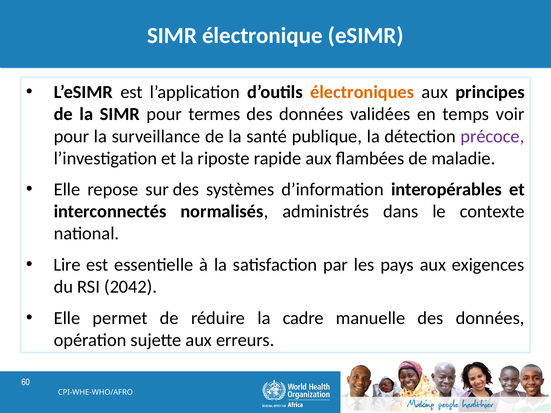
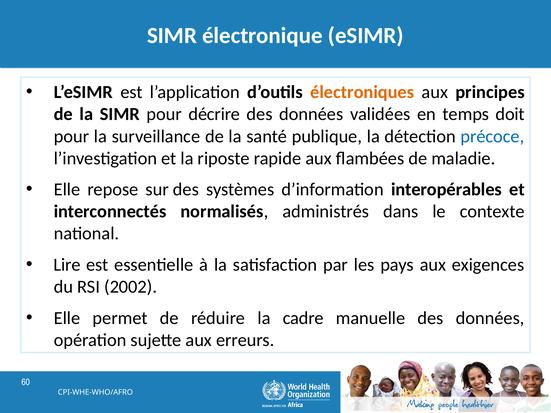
termes: termes -> décrire (214, 114)
voir: voir -> doit (510, 114)
précoce colour: purple -> blue (492, 136)
2042: 2042 -> 2002 (131, 287)
